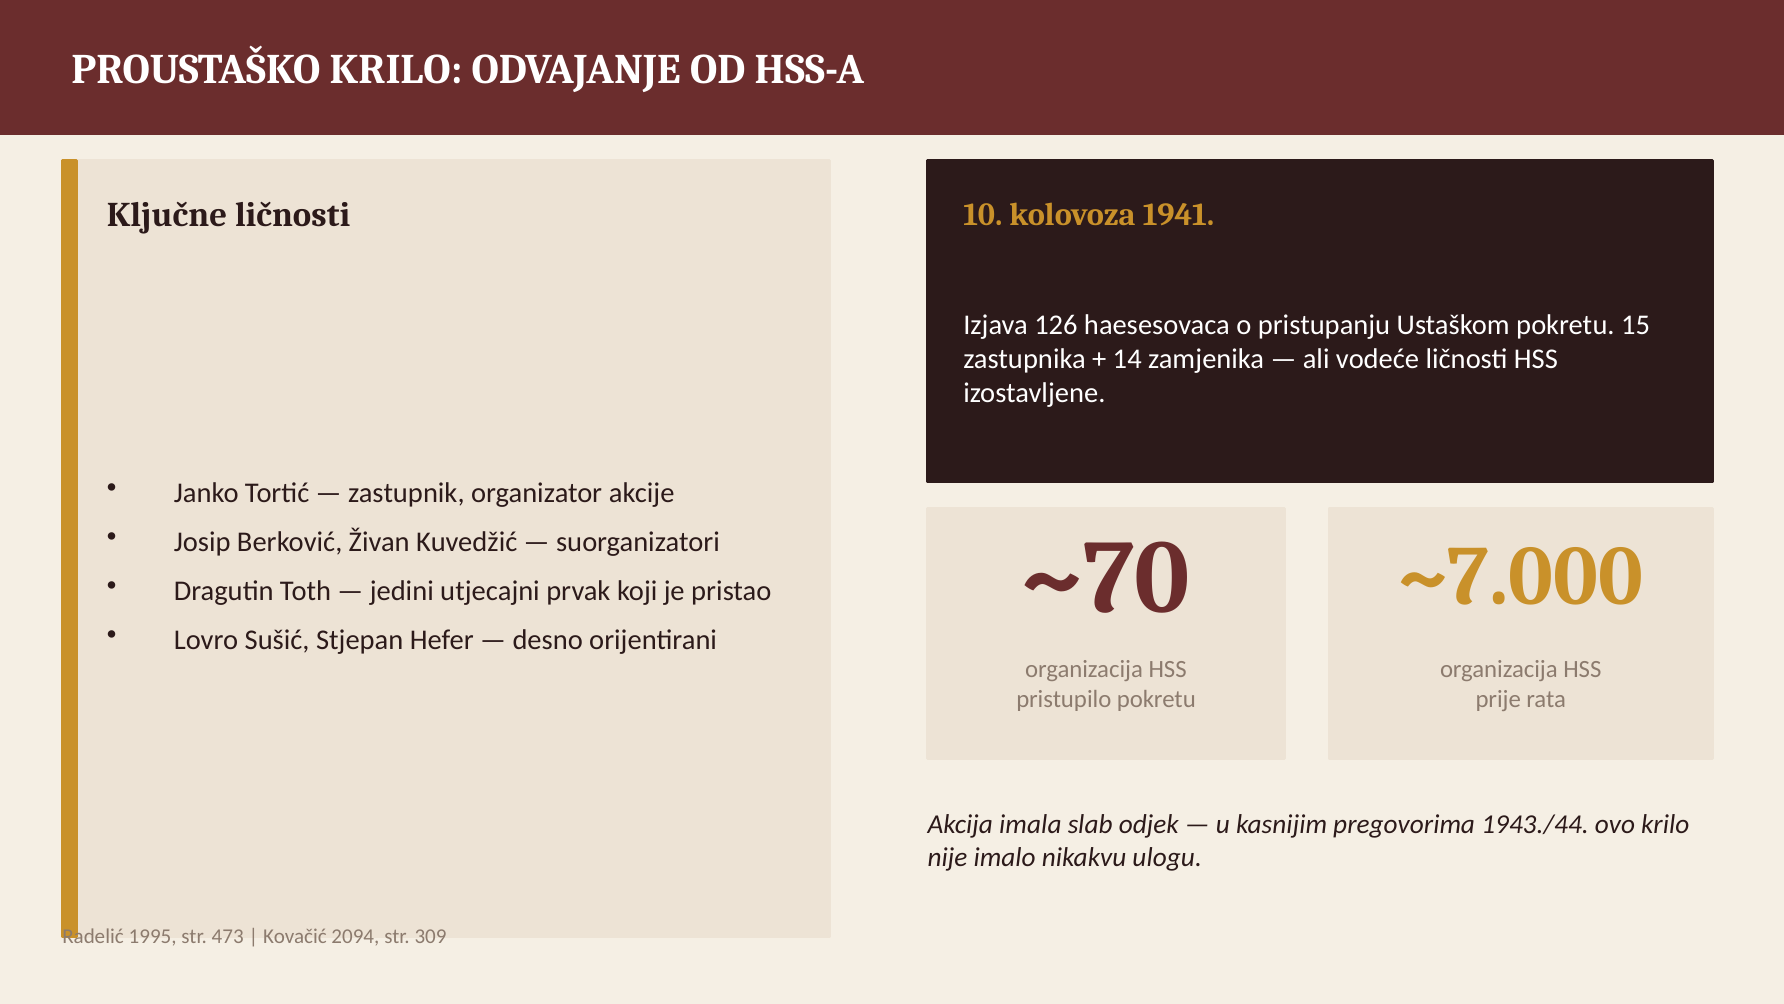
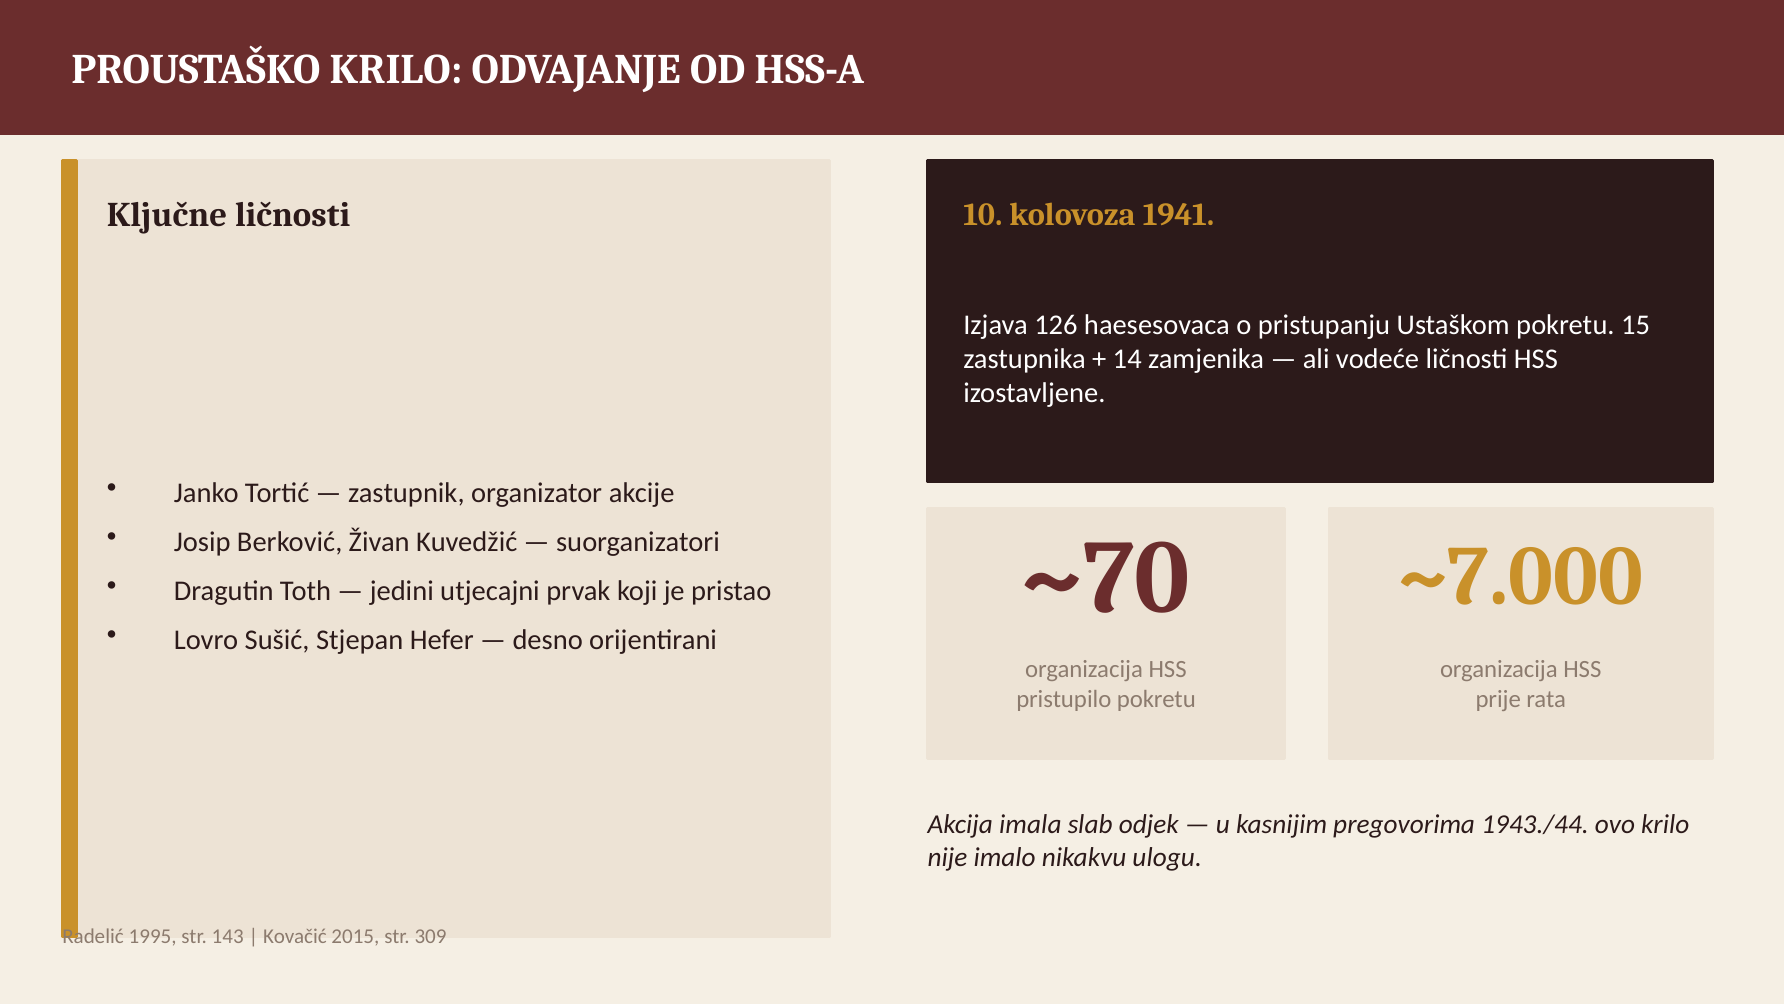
473: 473 -> 143 (228, 936)
2094: 2094 -> 2015 (355, 936)
